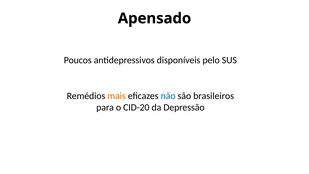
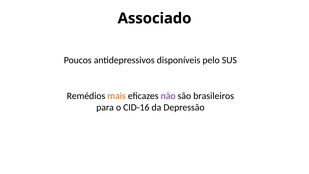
Apensado: Apensado -> Associado (155, 18)
não colour: blue -> purple (168, 96)
CID-20: CID-20 -> CID-16 (136, 107)
